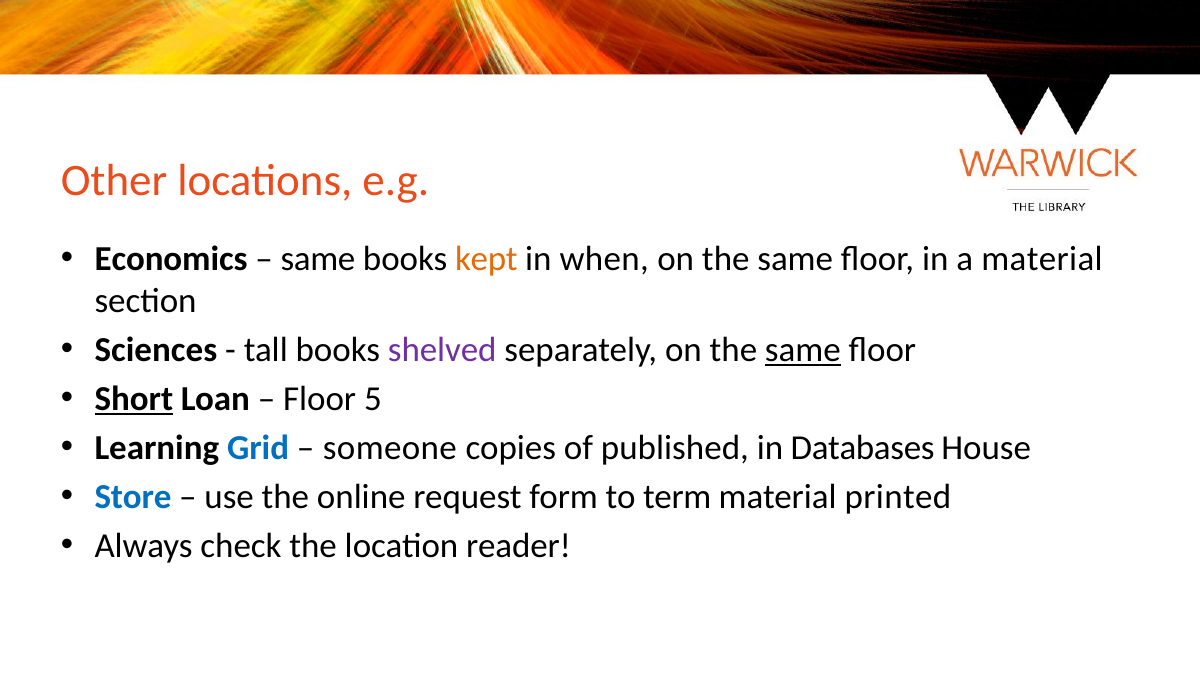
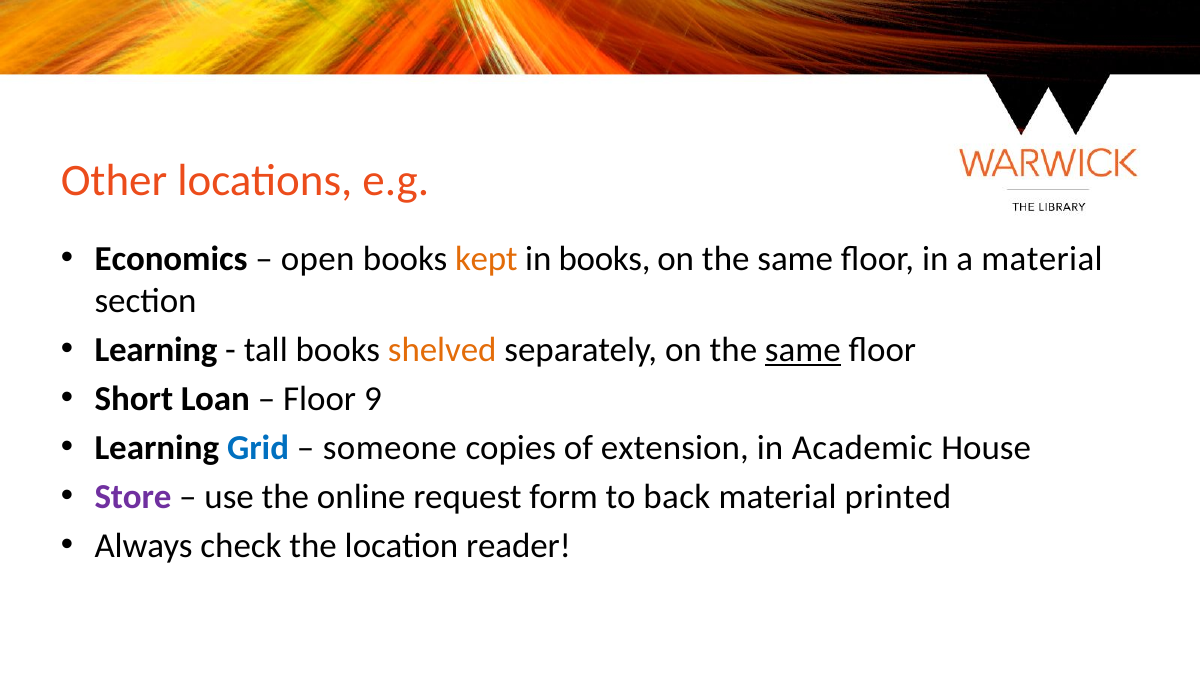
same: same -> open (318, 259)
in when: when -> books (605, 259)
Sciences: Sciences -> Learning (156, 350)
shelved colour: purple -> orange (442, 350)
Short underline: present -> none (134, 399)
5: 5 -> 9 (373, 399)
published: published -> extension (675, 448)
Databases: Databases -> Academic (862, 448)
Store colour: blue -> purple (133, 497)
term: term -> back (677, 497)
